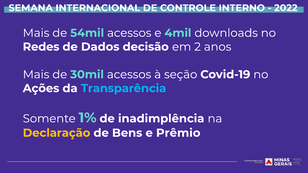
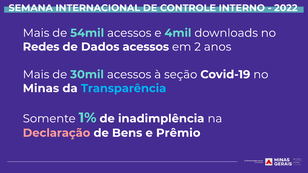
Dados decisão: decisão -> acessos (146, 47)
Ações: Ações -> Minas (41, 88)
Declaração colour: yellow -> pink (57, 133)
